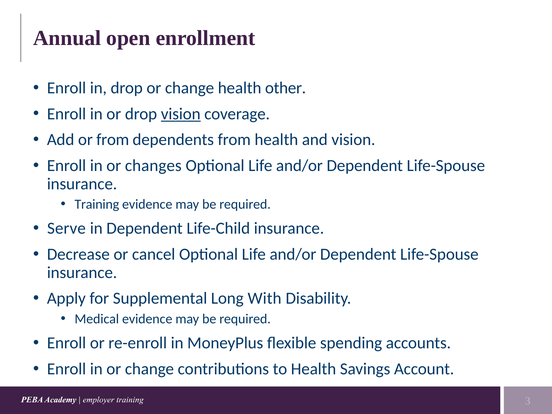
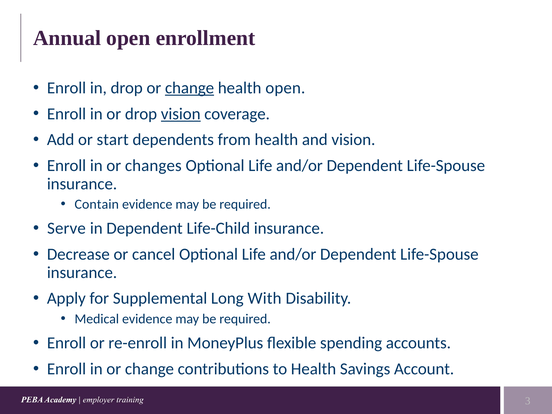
change underline: none -> present (190, 88)
health other: other -> open (285, 88)
or from: from -> start (113, 140)
Training: Training -> Contain (97, 204)
